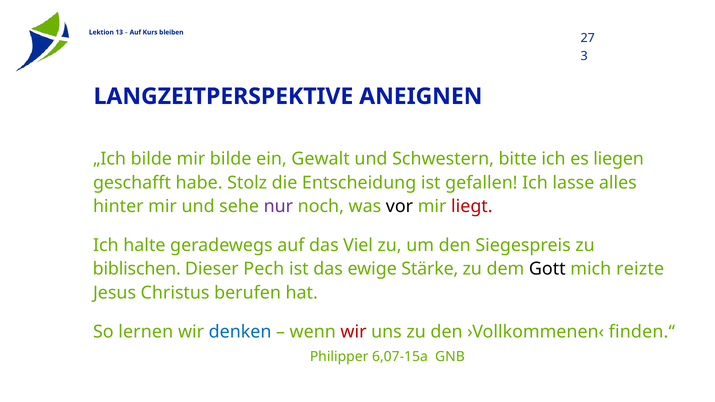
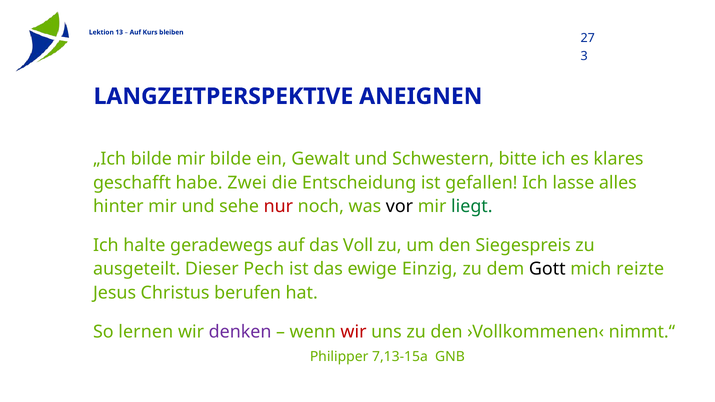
liegen: liegen -> klares (619, 159)
Stolz: Stolz -> Zwei (247, 183)
nur colour: purple -> red (278, 206)
liegt colour: red -> green (472, 206)
Viel: Viel -> Voll (358, 246)
biblischen: biblischen -> ausgeteilt (137, 269)
Stärke: Stärke -> Einzig (430, 269)
denken colour: blue -> purple (240, 332)
finden.“: finden.“ -> nimmt.“ (642, 332)
6,07-15a: 6,07-15a -> 7,13-15a (400, 357)
